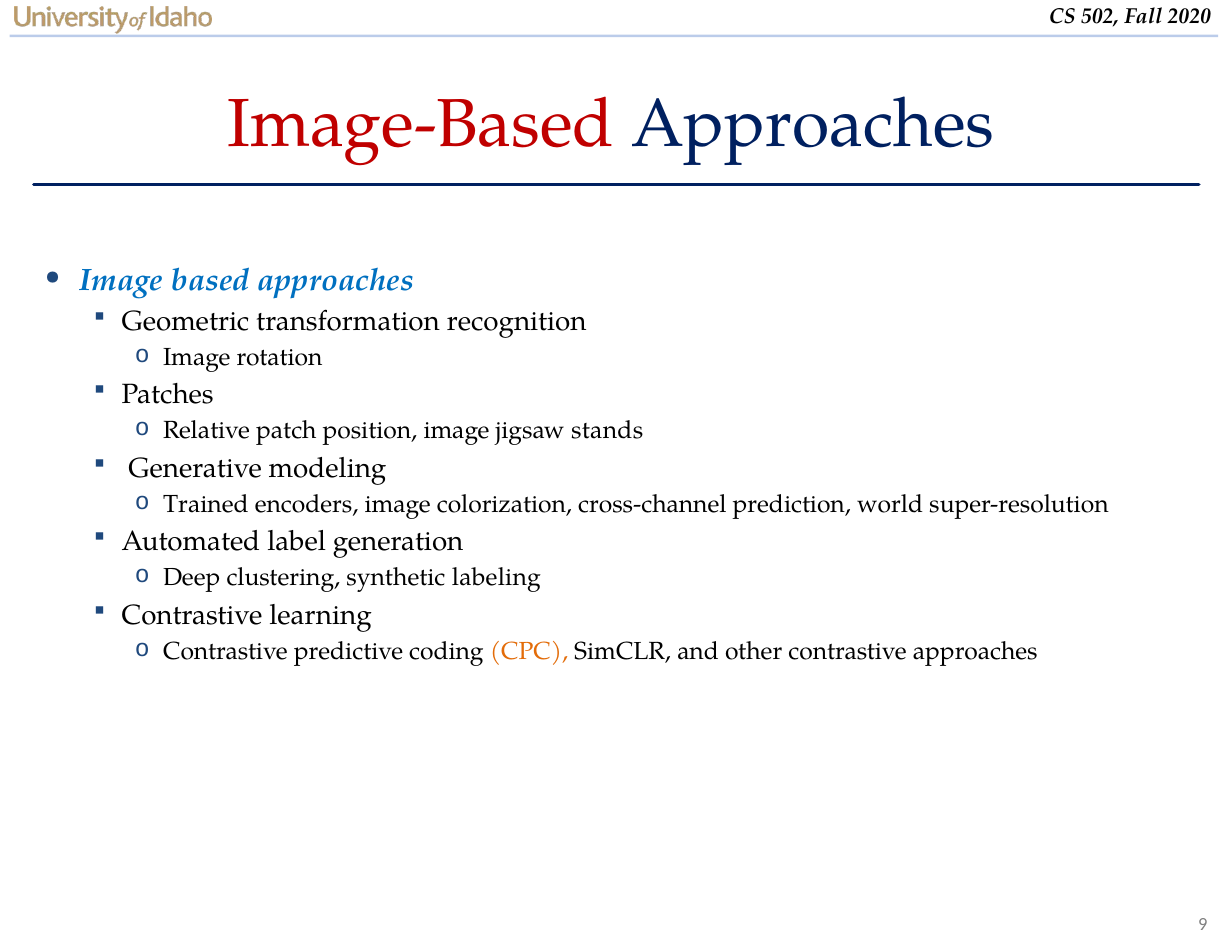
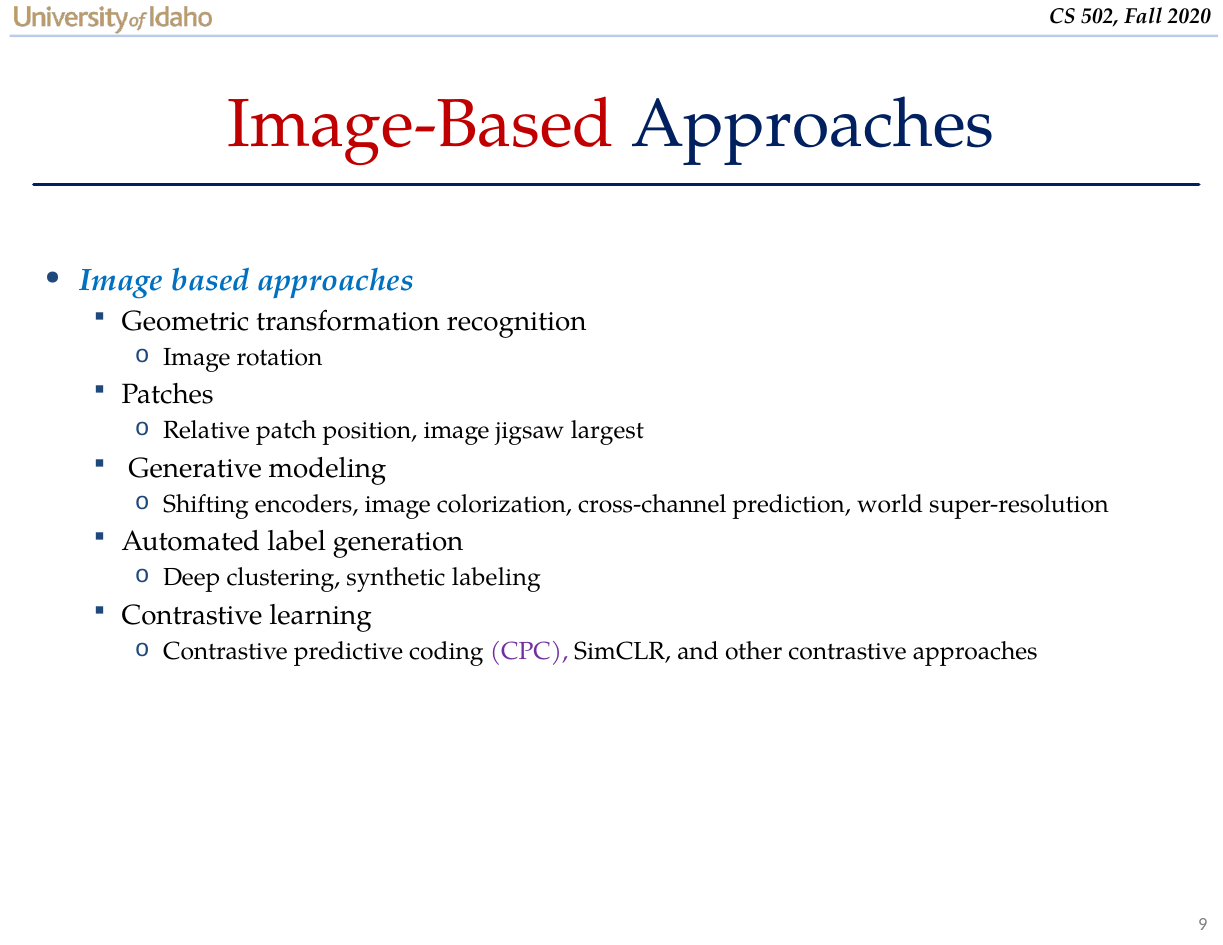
stands: stands -> largest (607, 431)
Trained: Trained -> Shifting (206, 504)
CPC colour: orange -> purple (529, 651)
